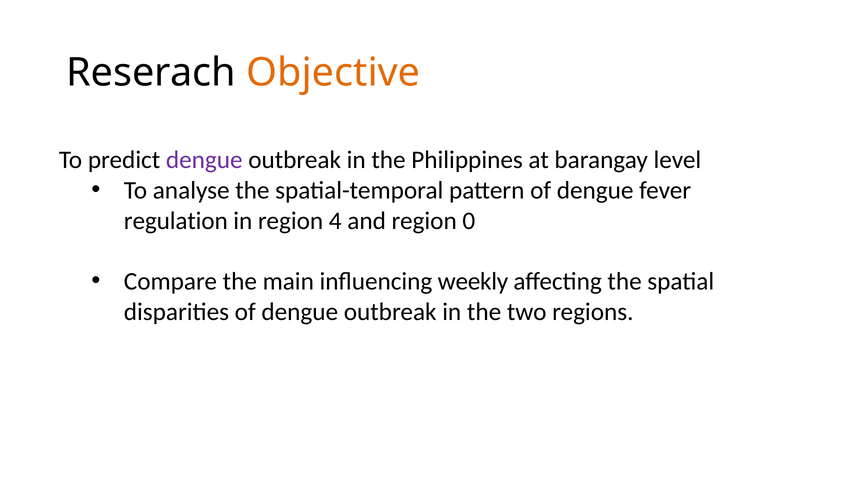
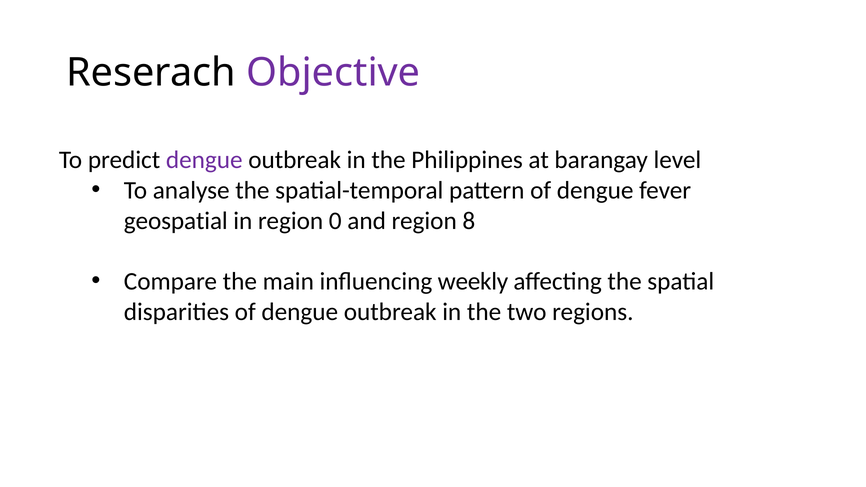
Objective colour: orange -> purple (333, 73)
regulation: regulation -> geospatial (176, 221)
4: 4 -> 0 (335, 221)
0: 0 -> 8 (469, 221)
